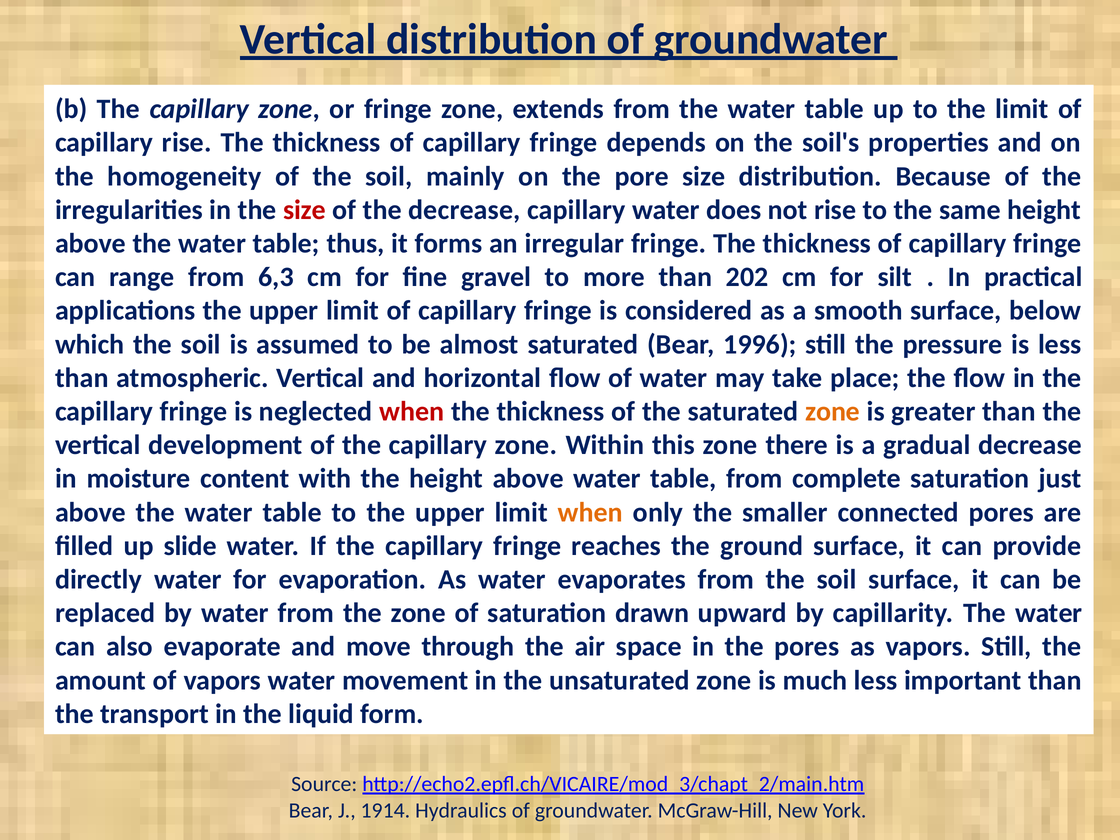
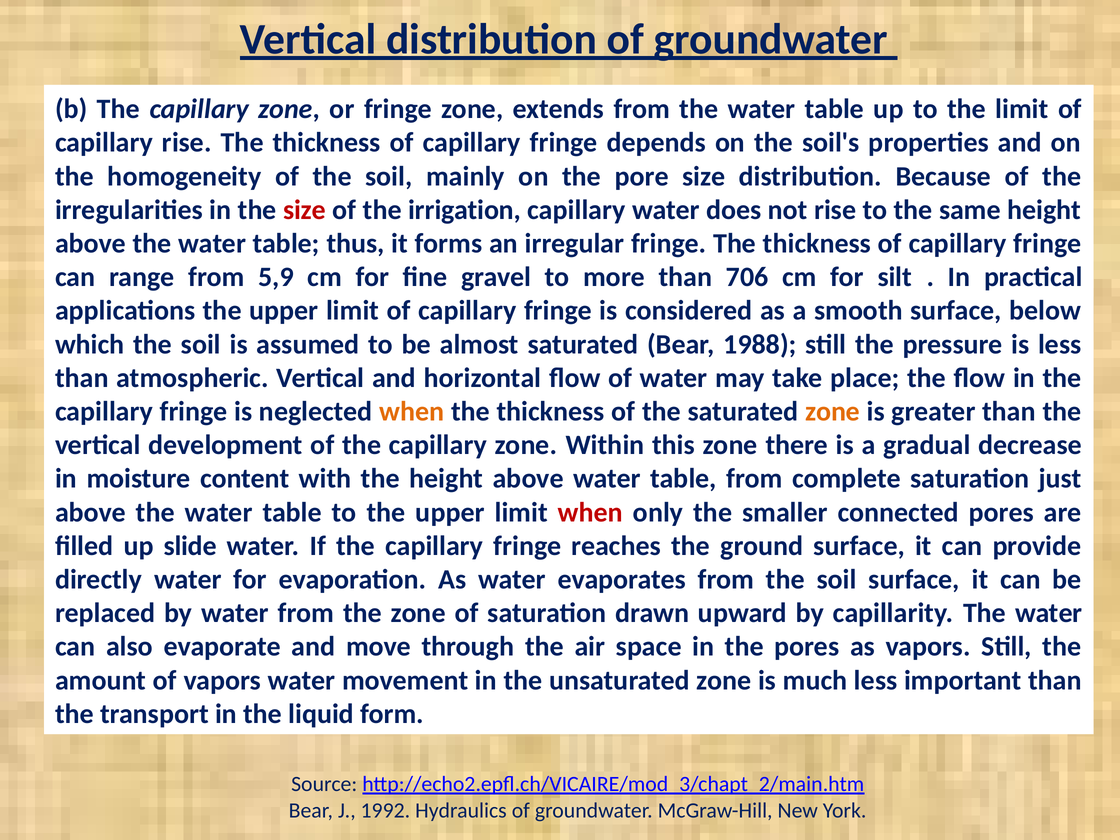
the decrease: decrease -> irrigation (465, 210)
6,3: 6,3 -> 5,9 (276, 277)
202: 202 -> 706 (747, 277)
1996: 1996 -> 1988 (760, 344)
when colour: red -> orange (412, 411)
when colour: orange -> red (590, 512)
1914: 1914 -> 1992 (385, 811)
